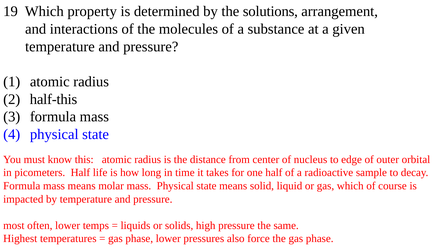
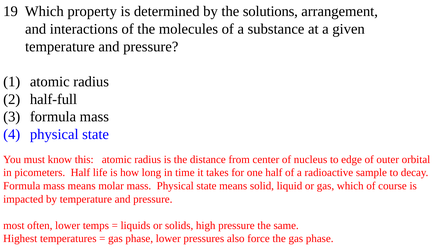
half-this: half-this -> half-full (53, 99)
